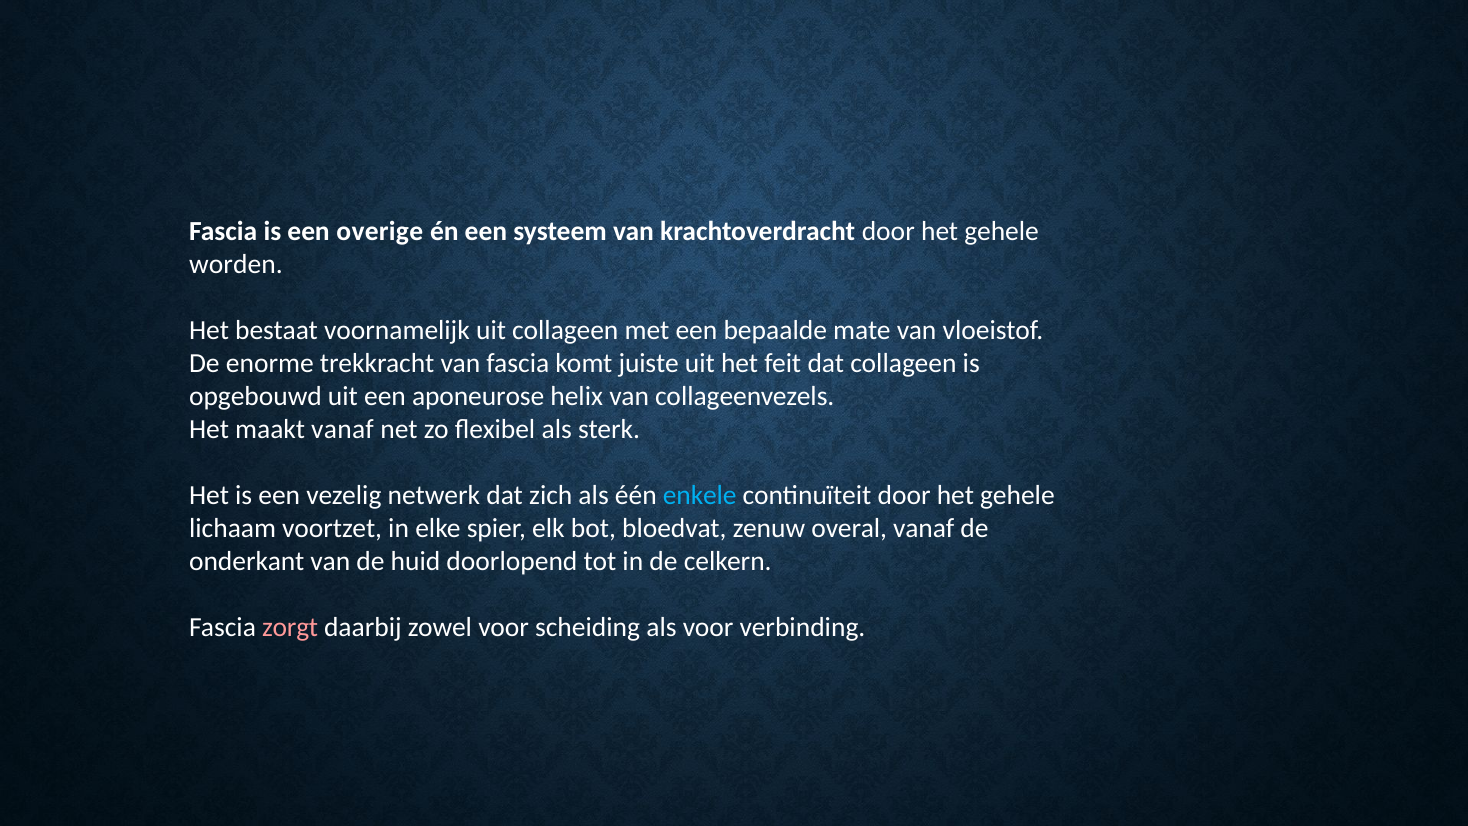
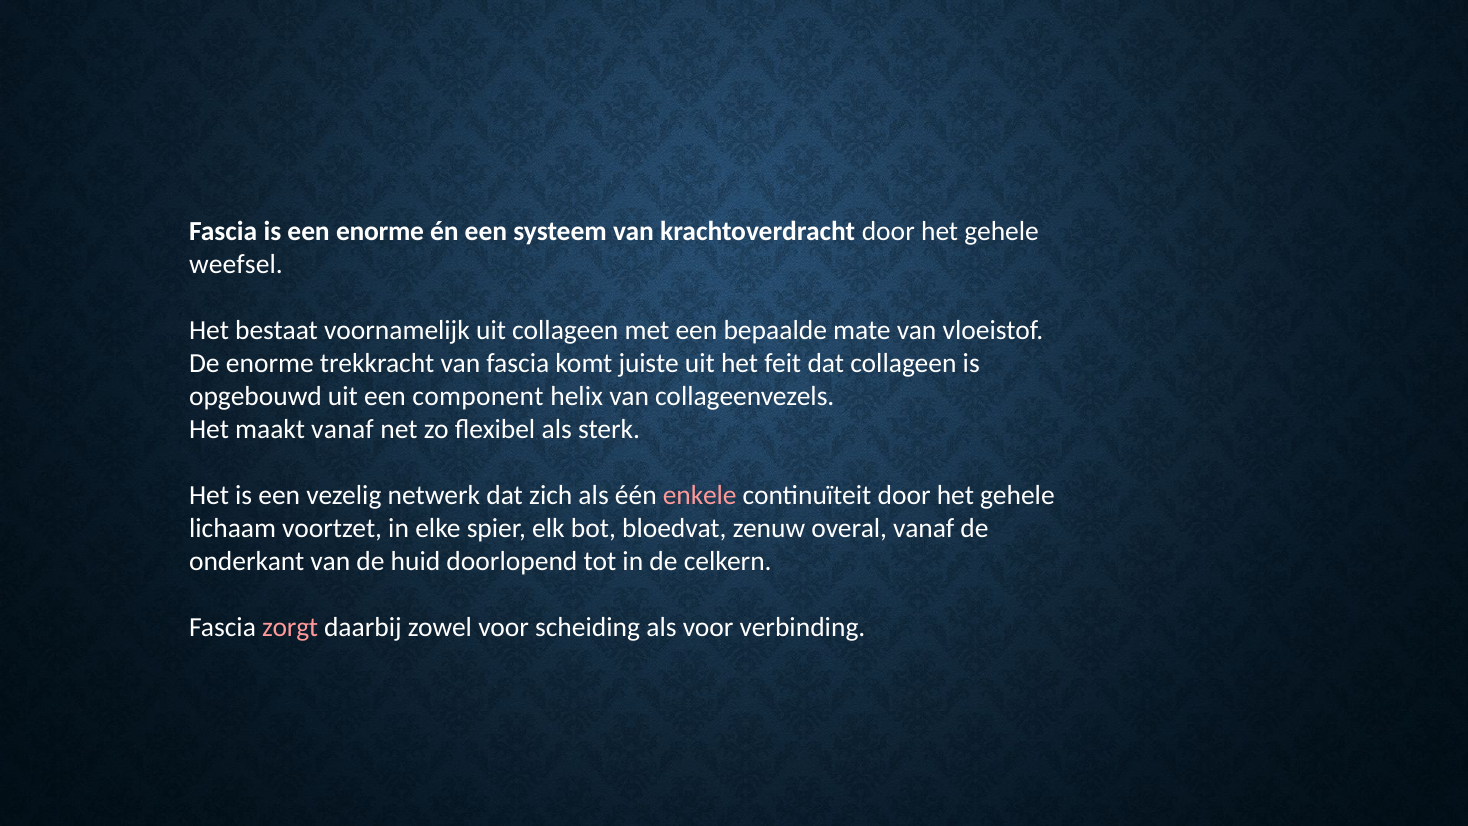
een overige: overige -> enorme (380, 231)
worden: worden -> weefsel (236, 264)
aponeurose: aponeurose -> component (478, 396)
enkele colour: light blue -> pink (700, 495)
